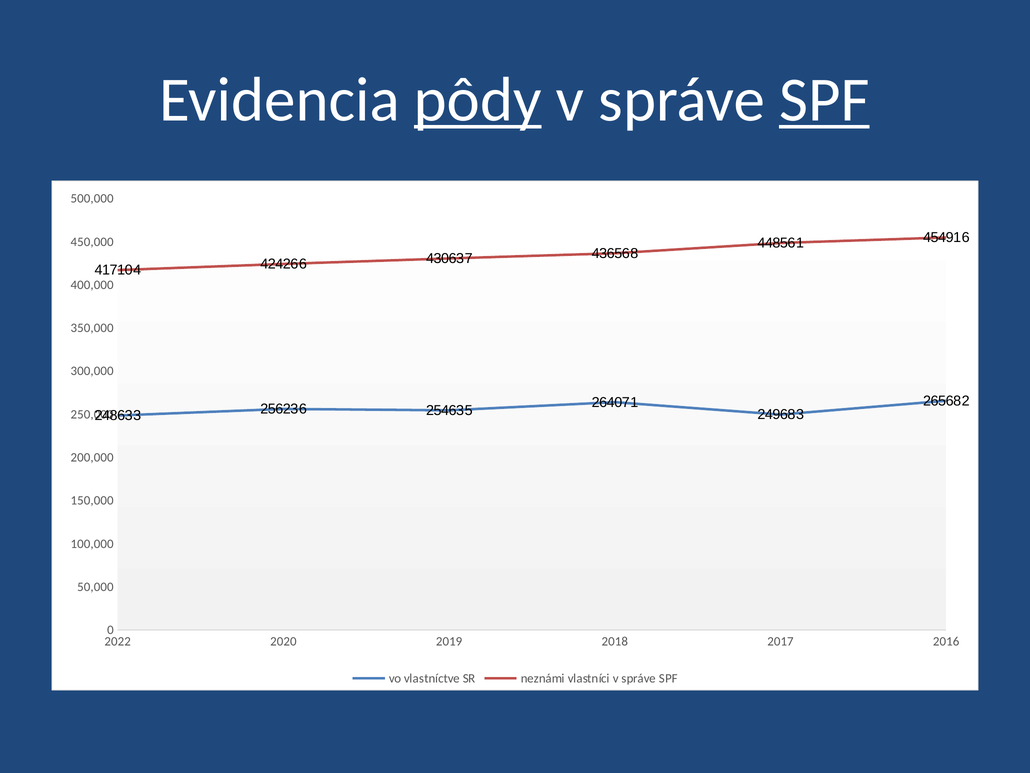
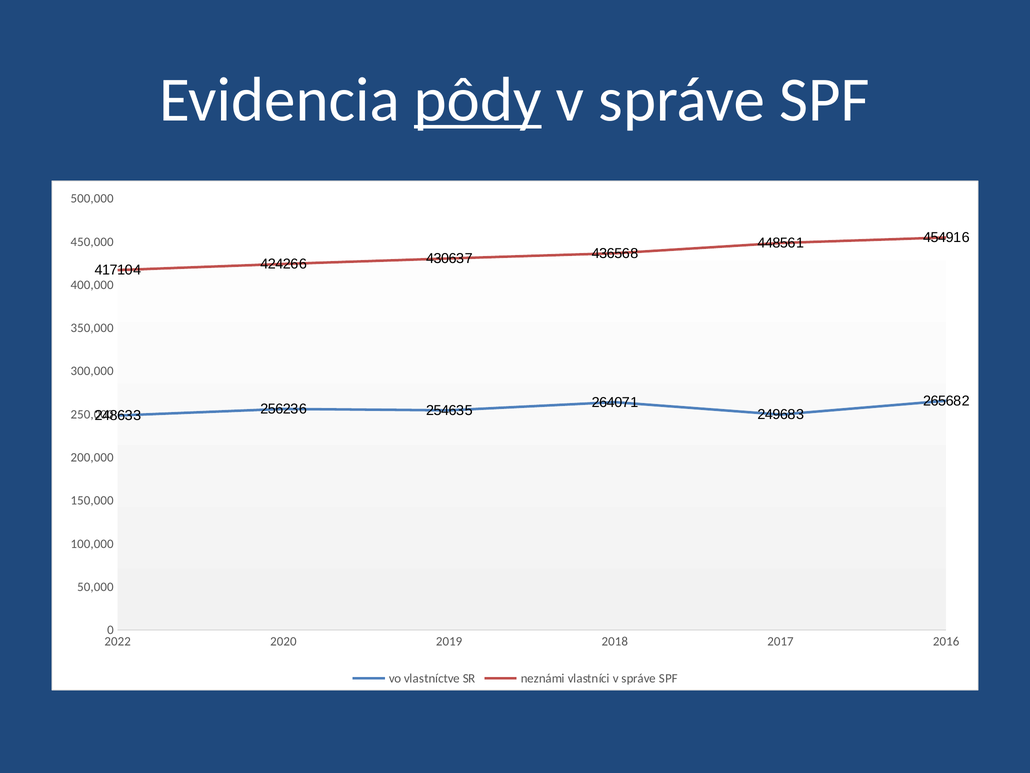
SPF underline: present -> none (824, 100)
